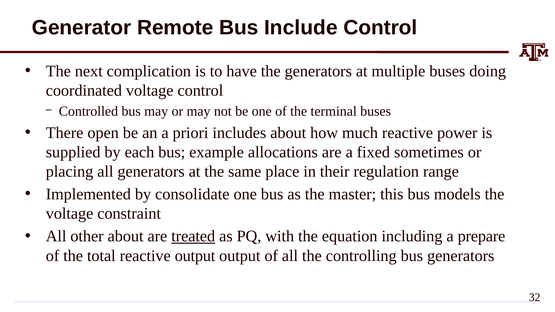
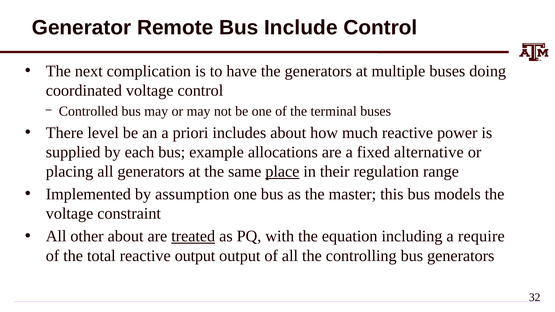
open: open -> level (103, 133)
sometimes: sometimes -> alternative (429, 152)
place underline: none -> present (282, 172)
consolidate: consolidate -> assumption (192, 194)
prepare: prepare -> require (481, 236)
